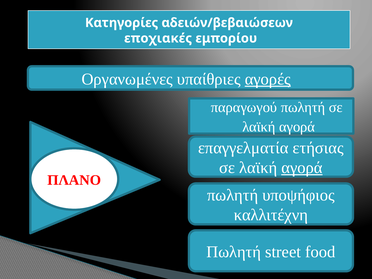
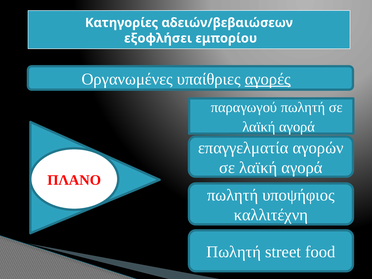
εποχιακές: εποχιακές -> εξοφλήσει (158, 38)
ετήσιας: ετήσιας -> αγορών (318, 148)
αγορά underline: present -> none (302, 168)
